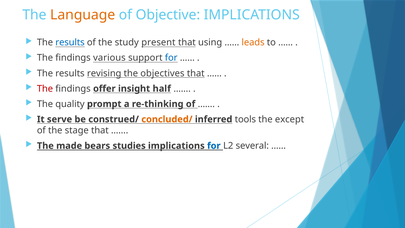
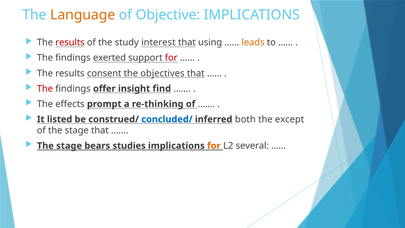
results colour: blue -> red (70, 43)
present: present -> interest (158, 43)
various: various -> exerted (110, 58)
for colour: blue -> red (171, 58)
revising: revising -> consent (104, 73)
half: half -> find (162, 89)
quality: quality -> effects (70, 104)
serve: serve -> listed (60, 119)
concluded/ colour: orange -> blue (167, 119)
tools: tools -> both (245, 119)
made: made -> stage (69, 146)
for colour: blue -> orange (214, 146)
